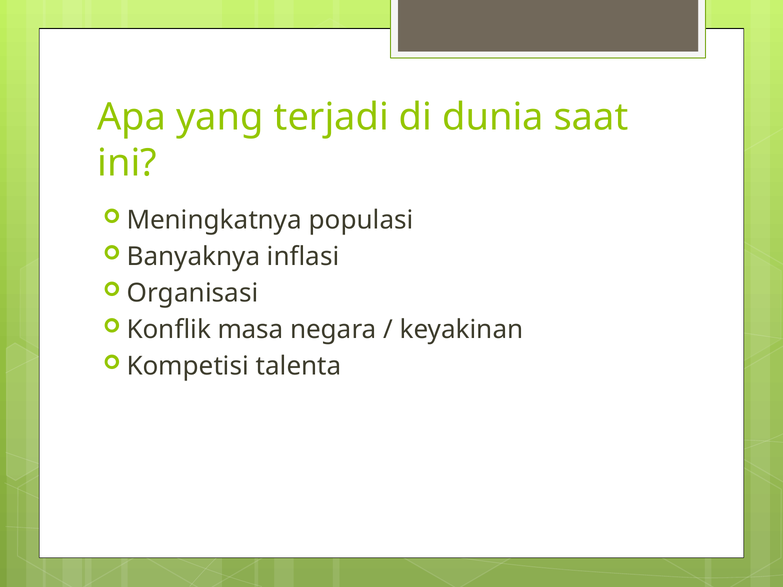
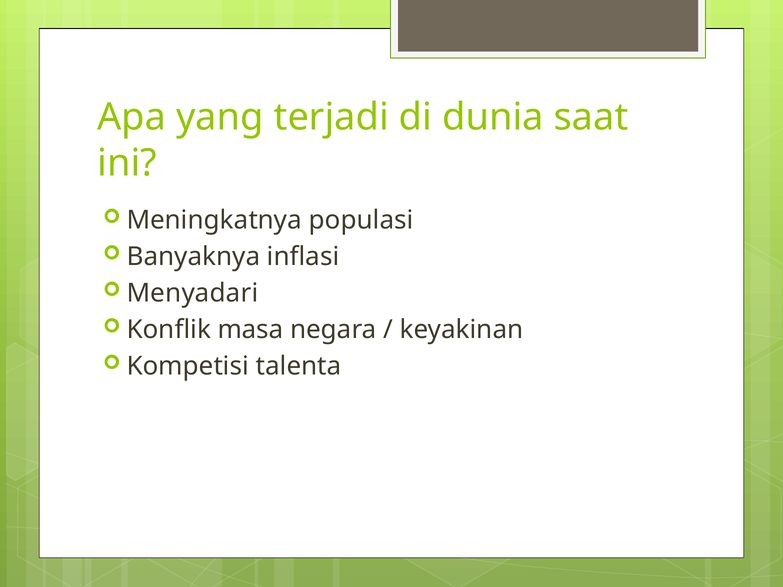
Organisasi: Organisasi -> Menyadari (192, 293)
